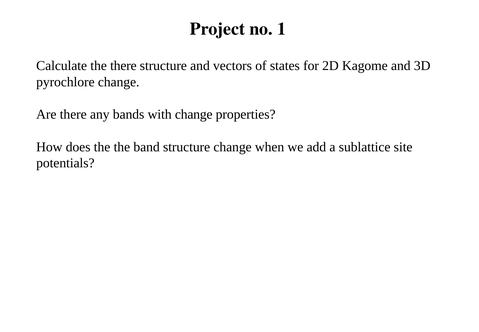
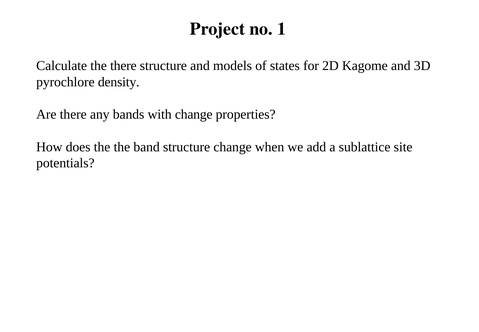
vectors: vectors -> models (233, 66)
pyrochlore change: change -> density (119, 82)
